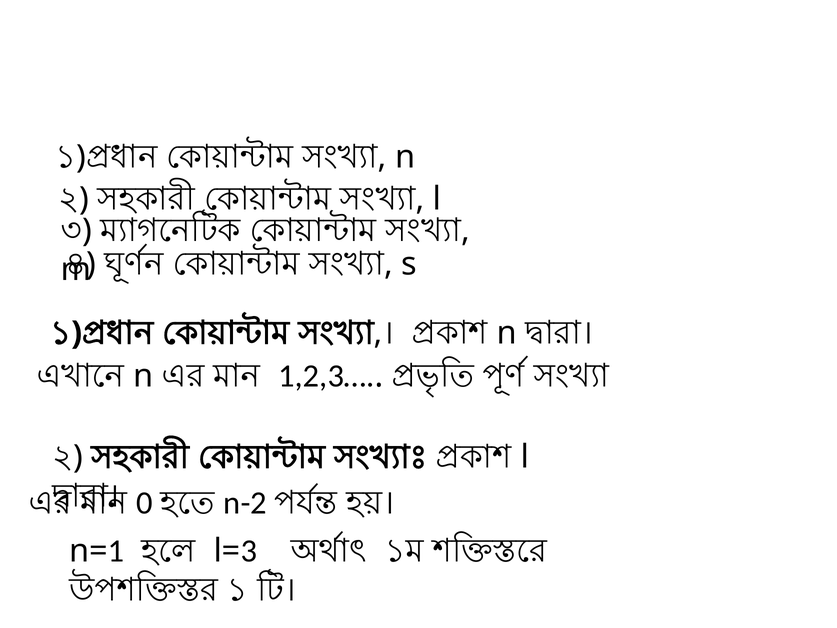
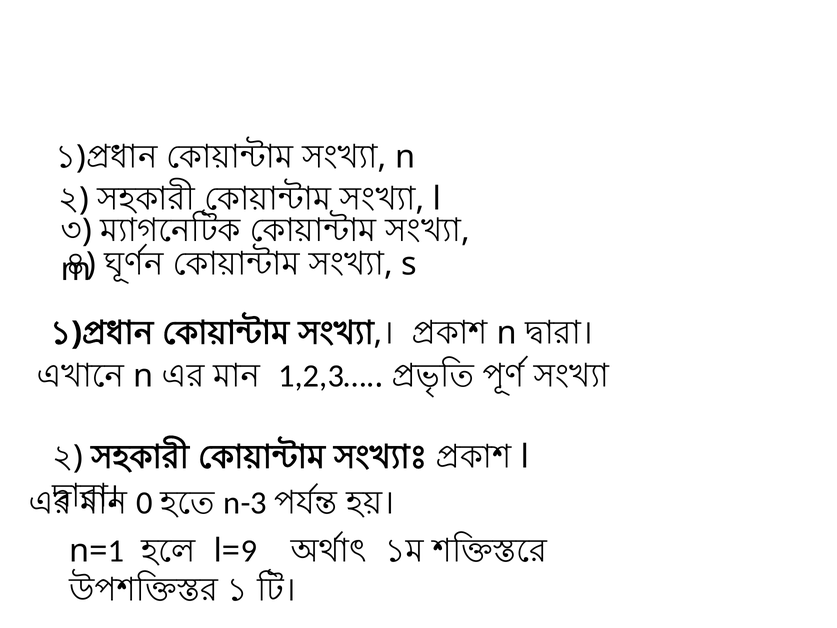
n-2: n-2 -> n-3 (245, 503)
3: 3 -> 9 (249, 551)
